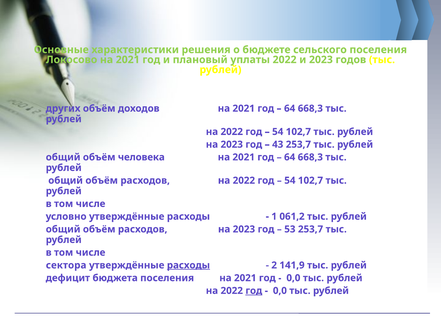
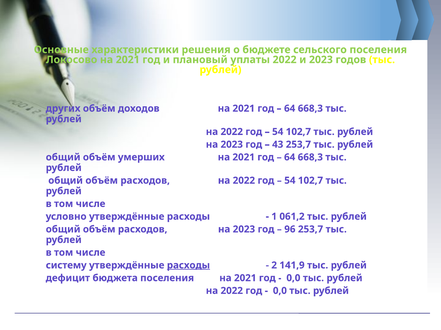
человека: человека -> умерших (141, 158)
53: 53 -> 96 (290, 230)
сектора: сектора -> систему (66, 266)
год underline: present -> none (254, 291)
